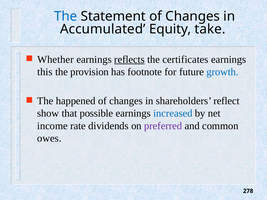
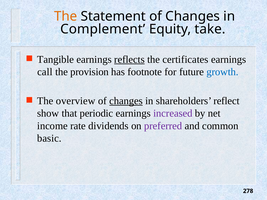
The colour: blue -> orange (66, 16)
Accumulated: Accumulated -> Complement (103, 29)
Whether: Whether -> Tangible (56, 59)
this: this -> call (45, 72)
happened: happened -> overview (76, 101)
changes underline: none -> present (126, 101)
possible: possible -> periodic (96, 114)
increased colour: blue -> purple (173, 114)
owes: owes -> basic (49, 138)
